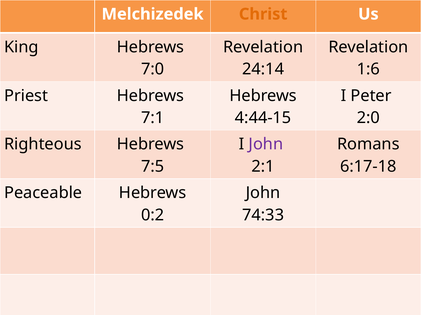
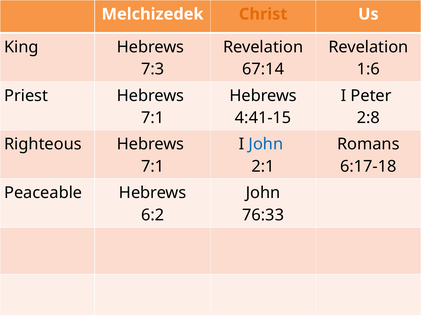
7:0: 7:0 -> 7:3 (153, 69)
24:14: 24:14 -> 67:14 (263, 69)
4:44-15: 4:44-15 -> 4:41-15 (263, 118)
2:0: 2:0 -> 2:8 (368, 118)
John colour: purple -> blue (266, 145)
7:5: 7:5 -> 7:1 (153, 167)
0:2: 0:2 -> 6:2 (153, 216)
74:33: 74:33 -> 76:33 (263, 216)
